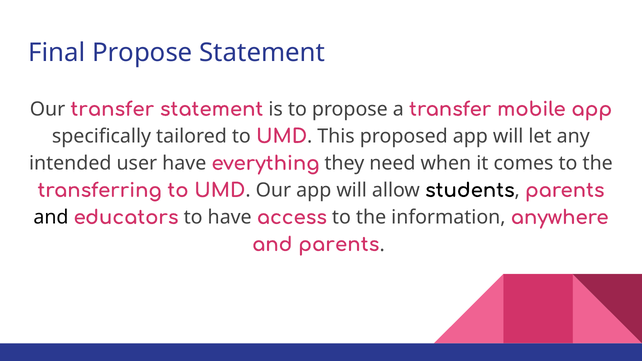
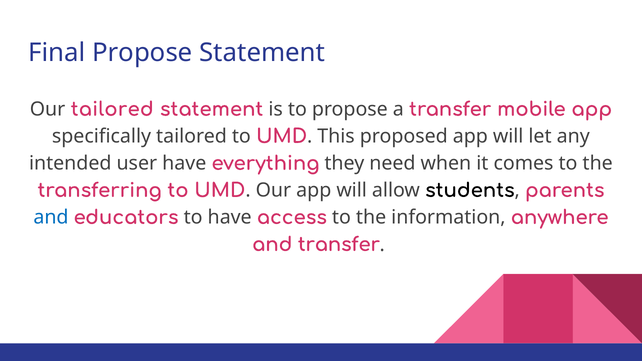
Our transfer: transfer -> tailored (112, 109)
and colour: black -> blue (51, 218)
and parents: parents -> transfer (339, 245)
